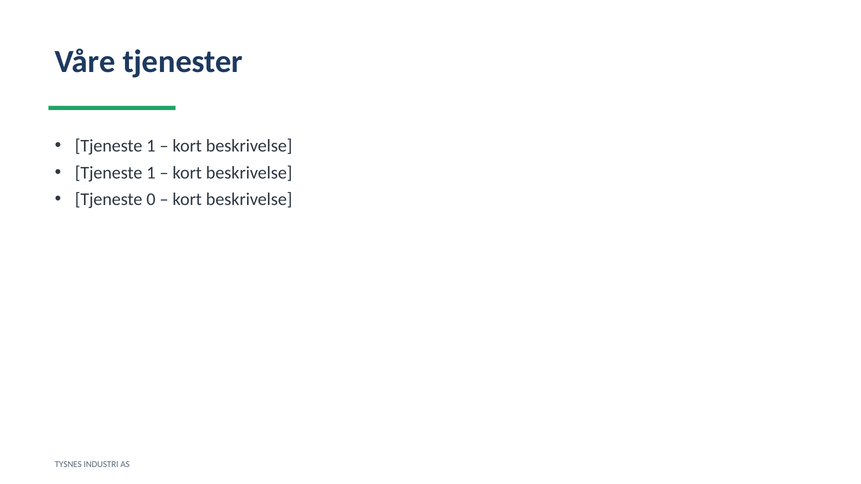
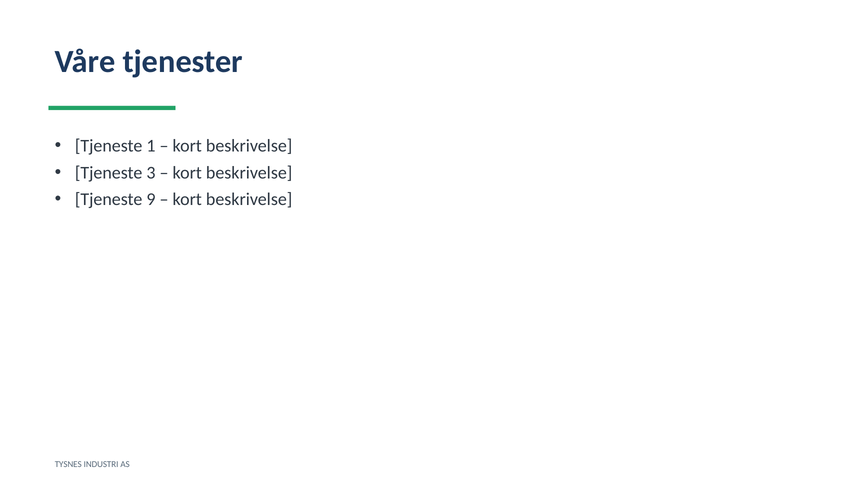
1: 1 -> 3 (151, 173)
0: 0 -> 9 (151, 200)
